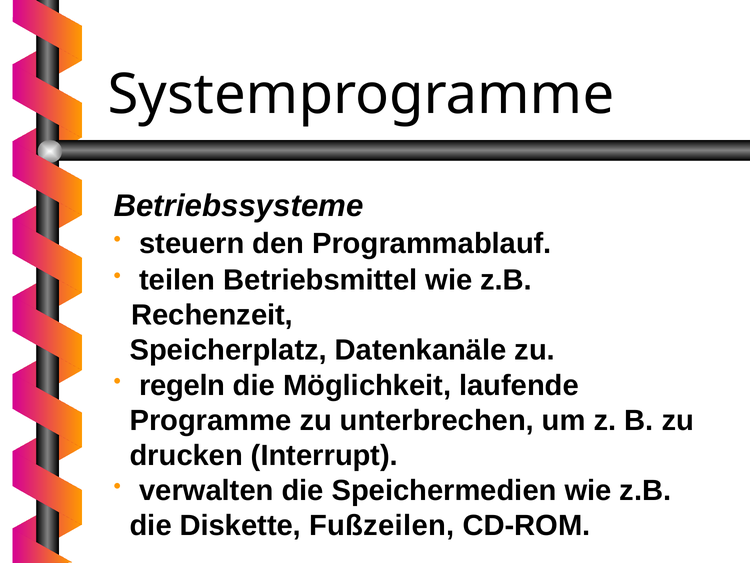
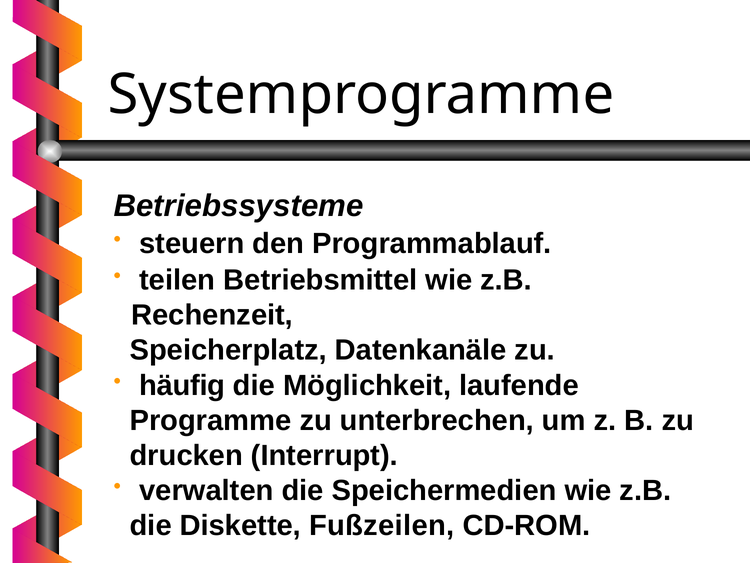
regeln: regeln -> häufig (182, 385)
